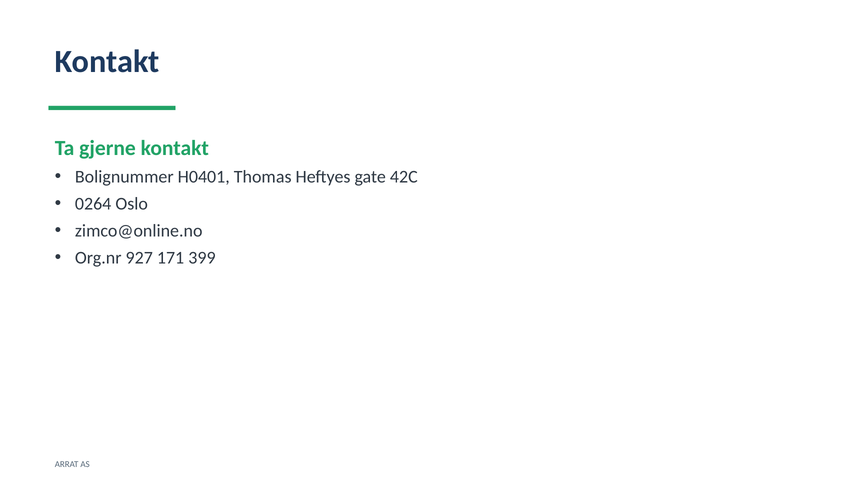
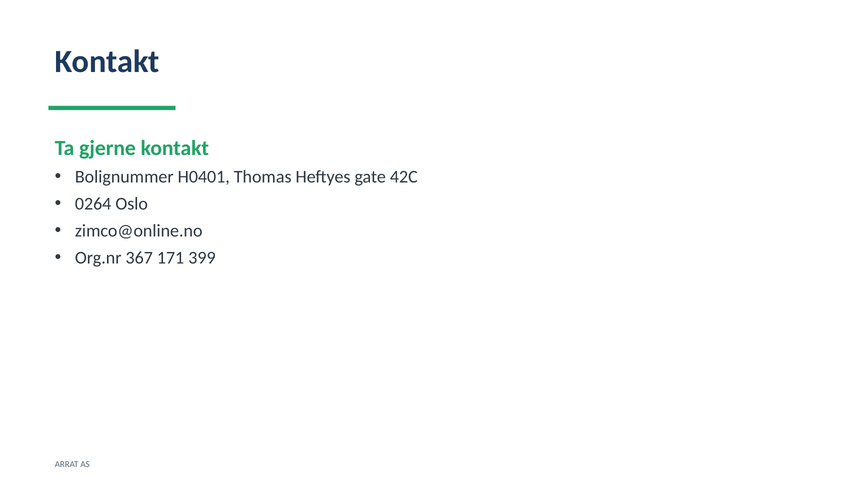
927: 927 -> 367 (139, 258)
